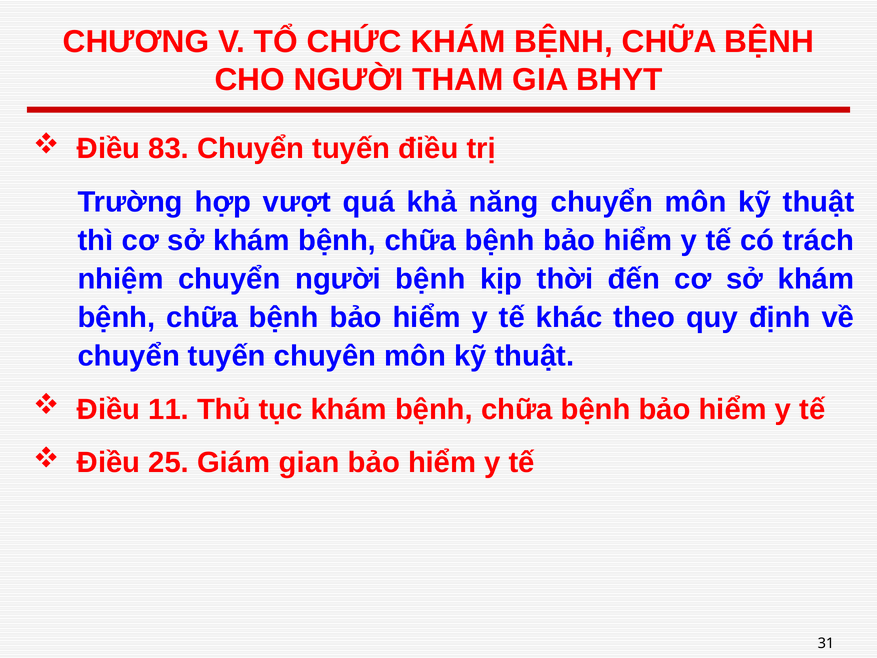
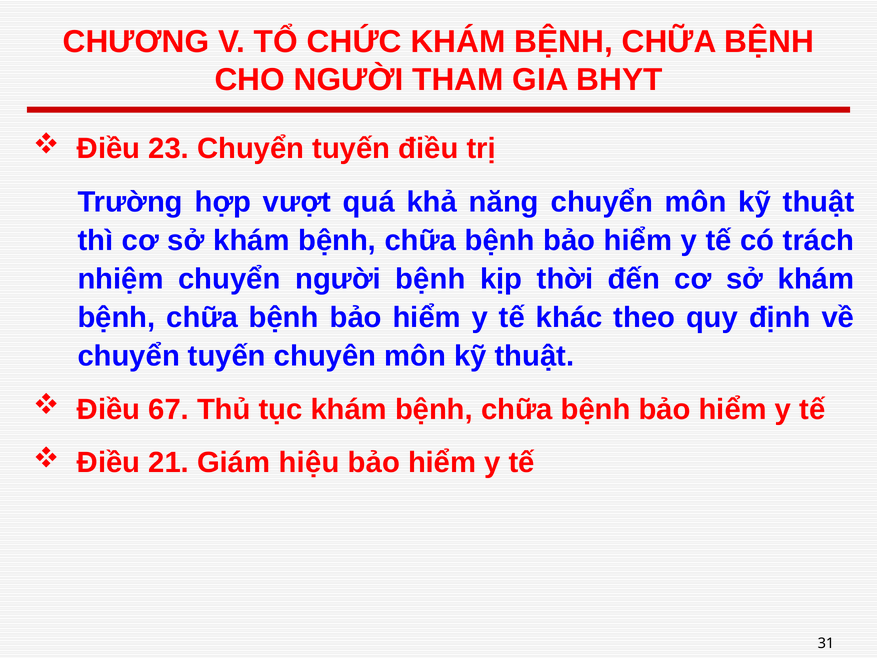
83: 83 -> 23 (169, 149)
11: 11 -> 67 (169, 409)
25: 25 -> 21 (169, 463)
gian: gian -> hiệu (309, 463)
